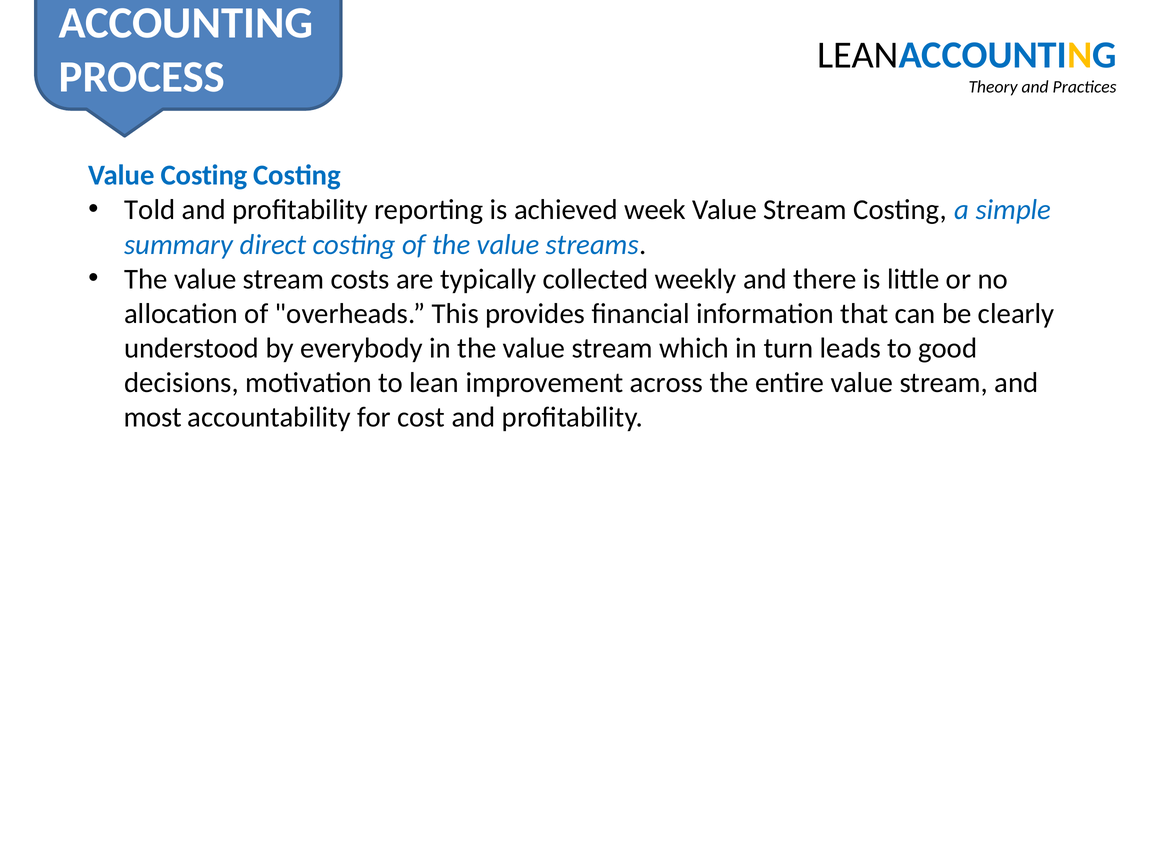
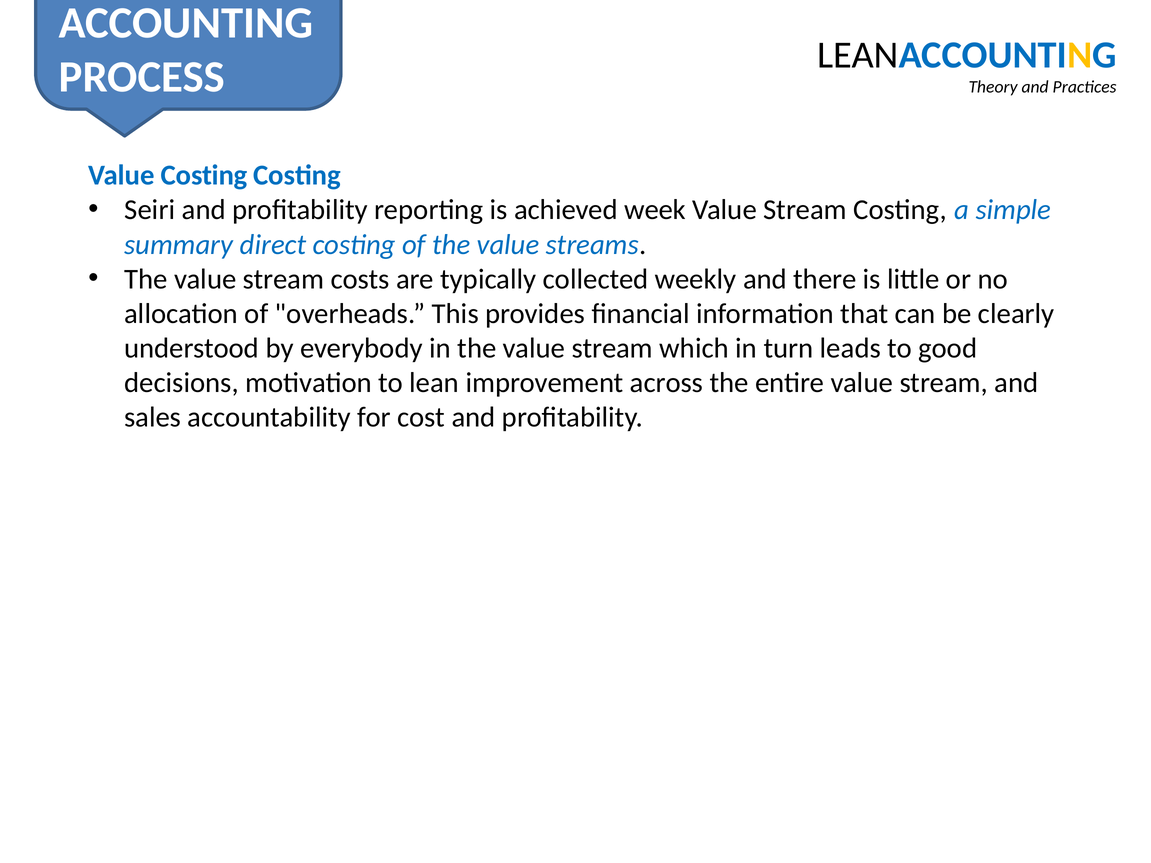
Told: Told -> Seiri (150, 210)
most: most -> sales (153, 417)
